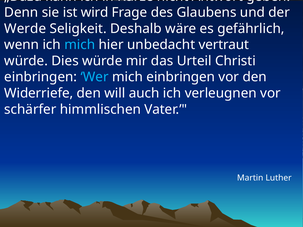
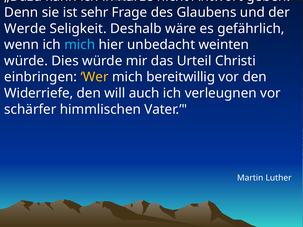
wird: wird -> sehr (95, 12)
vertraut: vertraut -> weinten (224, 45)
Wer colour: light blue -> yellow (95, 77)
mich einbringen: einbringen -> bereitwillig (181, 77)
